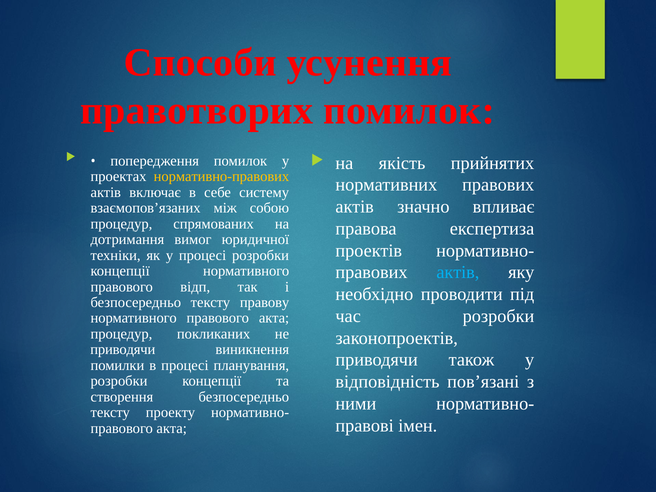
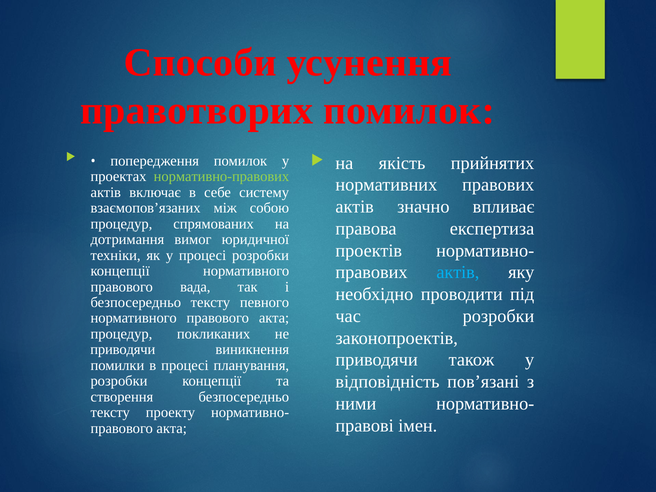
нормативно-правових colour: yellow -> light green (221, 177)
відп: відп -> вада (195, 287)
правову: правову -> певного (265, 302)
